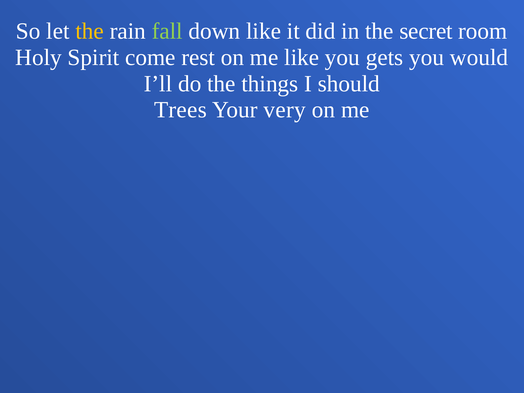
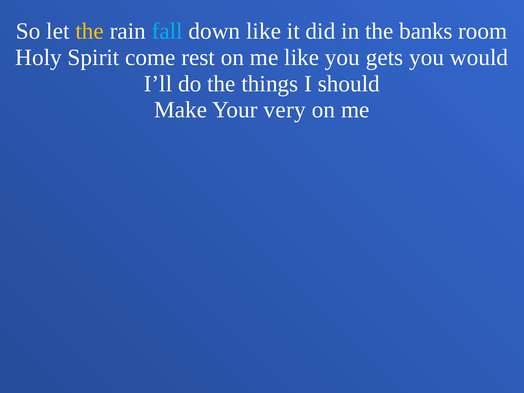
fall colour: light green -> light blue (167, 31)
secret: secret -> banks (426, 31)
Trees: Trees -> Make (181, 110)
